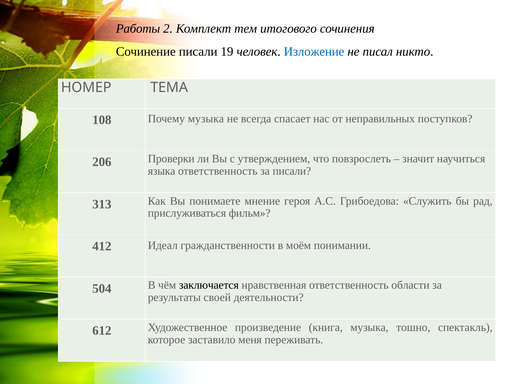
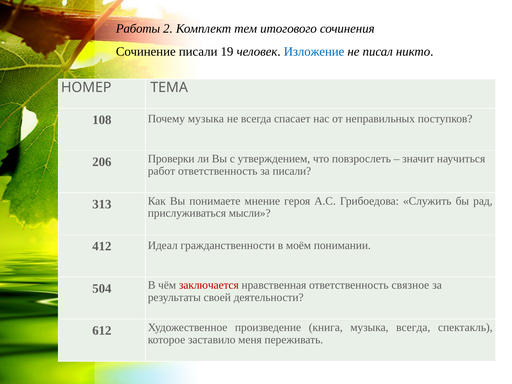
языка: языка -> работ (161, 171)
фильм: фильм -> мысли (250, 213)
заключается colour: black -> red (209, 285)
области: области -> связное (410, 285)
музыка тошно: тошно -> всегда (413, 327)
